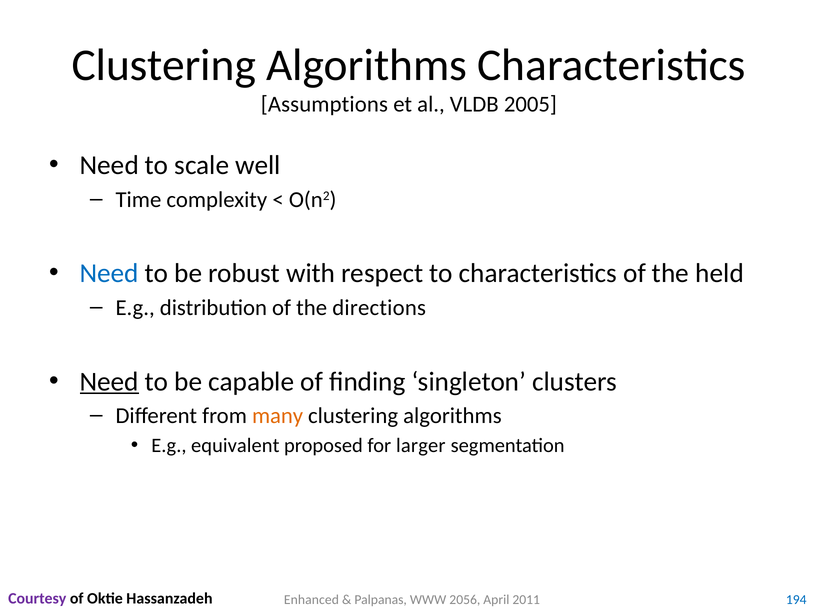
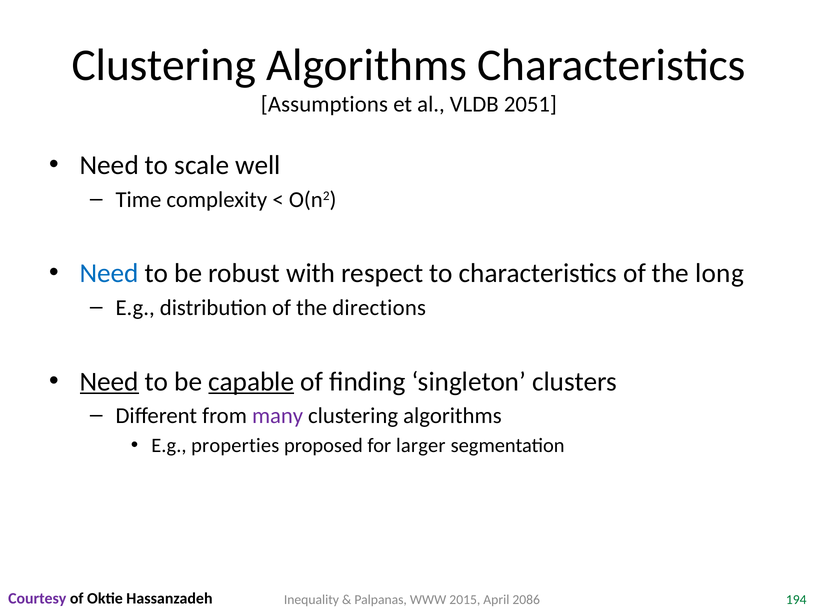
2005: 2005 -> 2051 (530, 105)
held: held -> long (720, 274)
capable underline: none -> present (251, 382)
many colour: orange -> purple (278, 416)
equivalent: equivalent -> properties (235, 446)
194 colour: blue -> green (796, 600)
Enhanced: Enhanced -> Inequality (311, 600)
2056: 2056 -> 2015 (465, 600)
2011: 2011 -> 2086 (526, 600)
